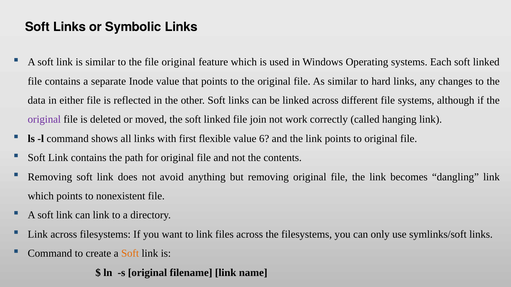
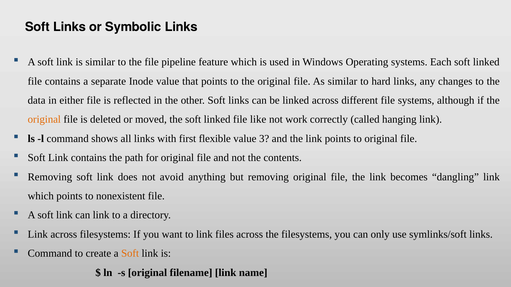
file original: original -> pipeline (179, 62)
original colour: purple -> orange (44, 120)
join: join -> like (258, 120)
6: 6 -> 3 (264, 139)
